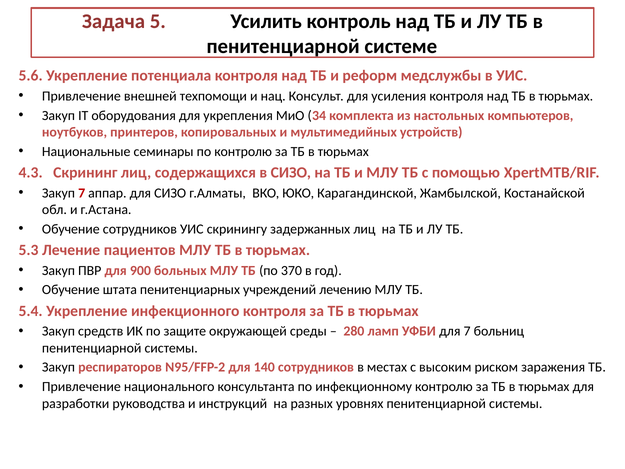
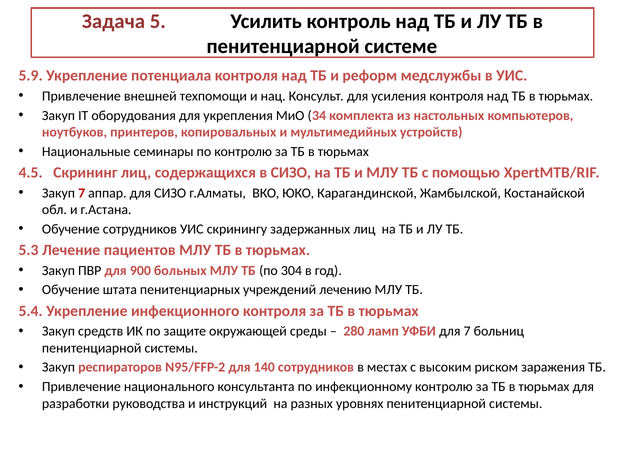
5.6: 5.6 -> 5.9 (31, 76)
4.3: 4.3 -> 4.5 (31, 173)
370: 370 -> 304 (291, 270)
